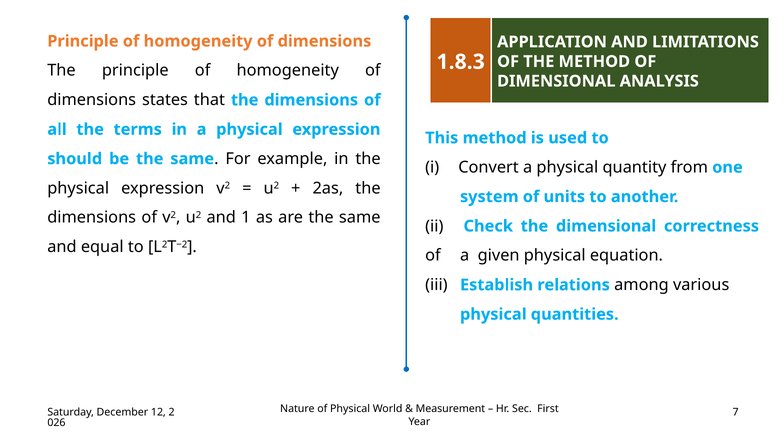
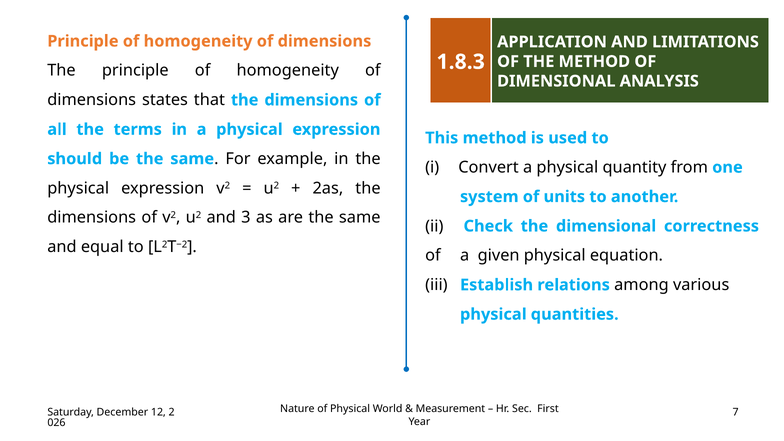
1: 1 -> 3 (246, 218)
